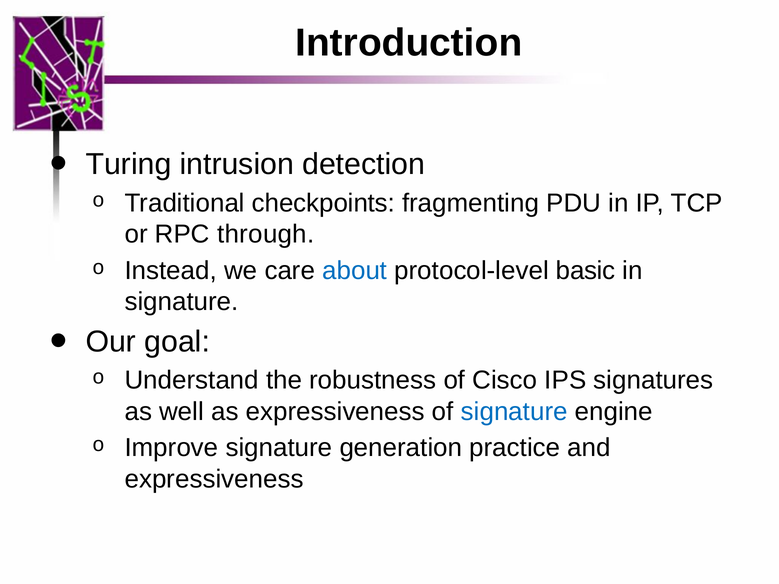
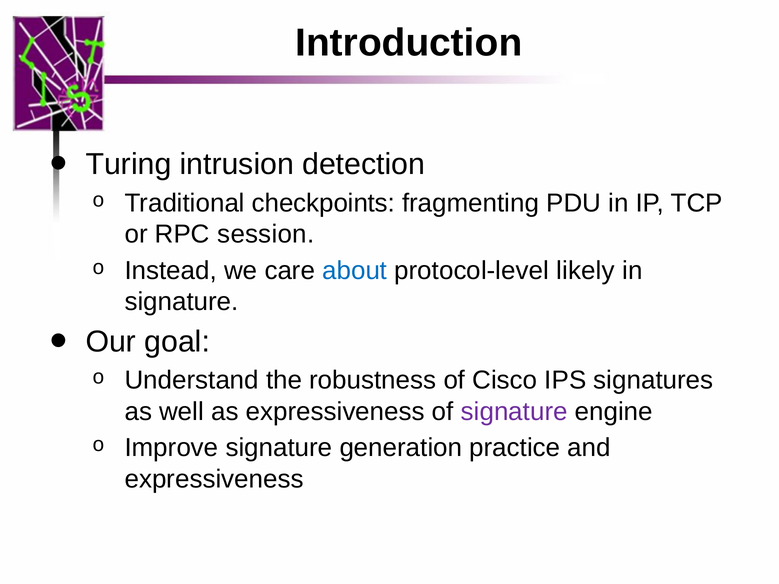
through: through -> session (266, 234)
basic: basic -> likely (585, 271)
signature colour: blue -> purple (514, 412)
